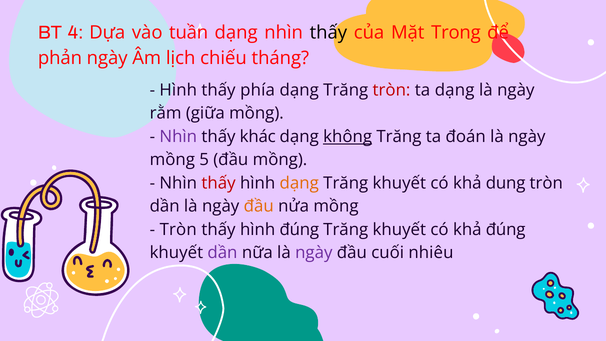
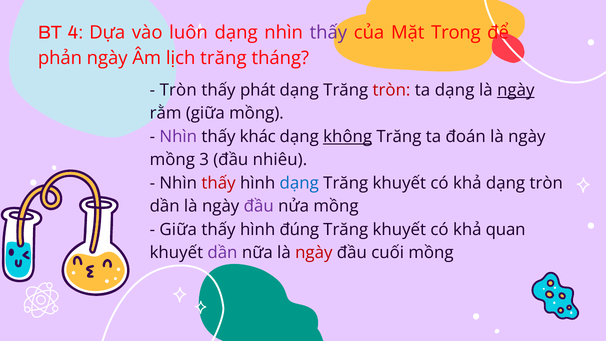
tuần: tuần -> luôn (188, 32)
thấy colour: black -> purple (328, 32)
lịch chiếu: chiếu -> trăng (223, 58)
Hình: Hình -> Tròn (178, 90)
phía: phía -> phát (258, 90)
ngày underline: none -> present (516, 90)
5: 5 -> 3 (204, 160)
đầu mồng: mồng -> nhiêu (280, 160)
dạng colour: orange -> blue (299, 183)
khả dung: dung -> dạng (506, 183)
đầu colour: orange -> purple (259, 206)
Tròn: Tròn -> Giữa (178, 229)
khả đúng: đúng -> quan (506, 229)
ngày colour: purple -> red (314, 253)
cuối nhiêu: nhiêu -> mồng (431, 253)
